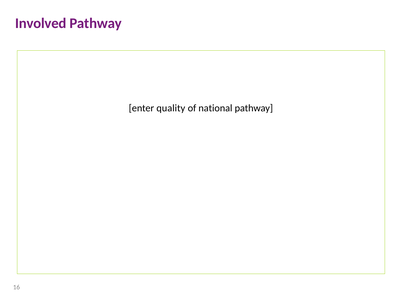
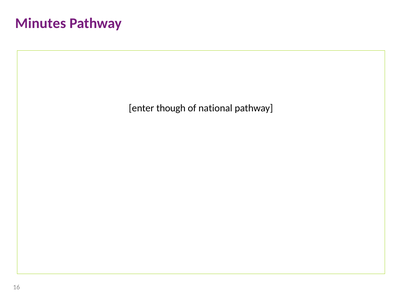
Involved: Involved -> Minutes (41, 23)
quality: quality -> though (171, 108)
